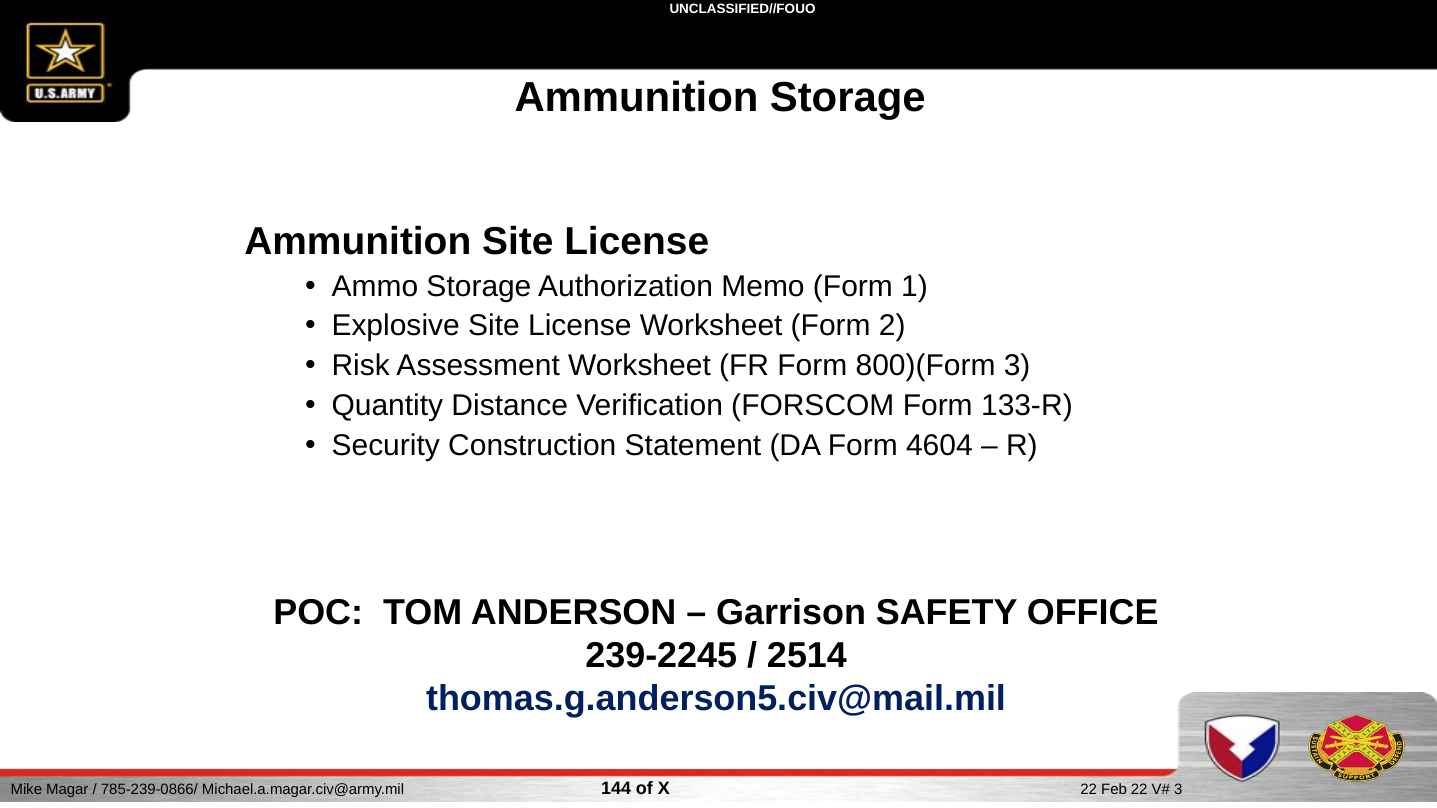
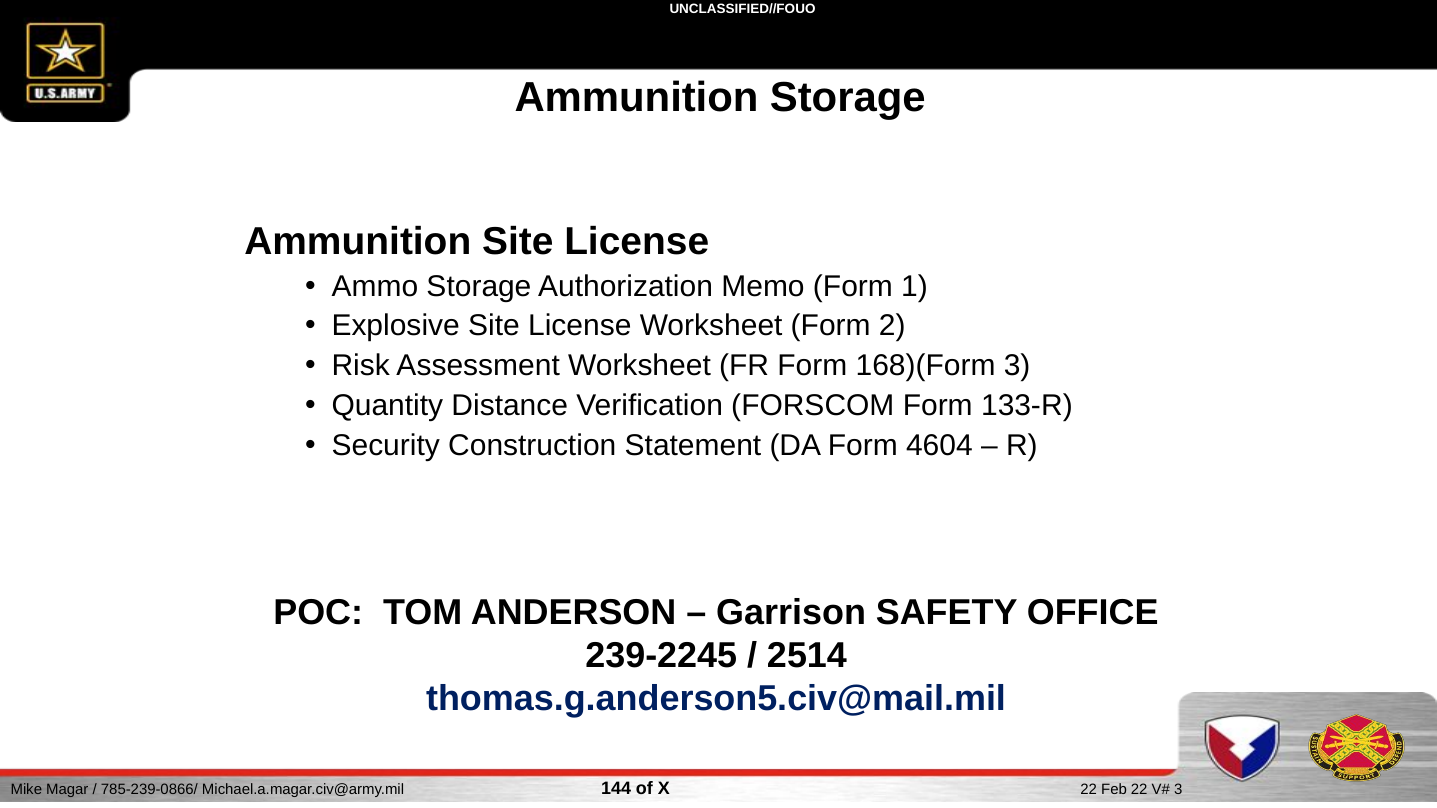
800)(Form: 800)(Form -> 168)(Form (926, 366)
